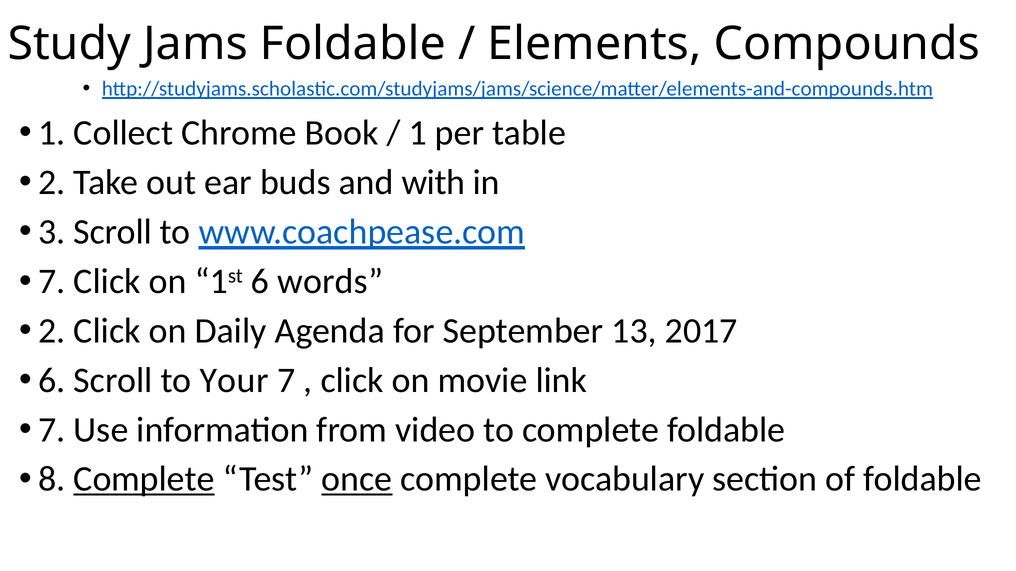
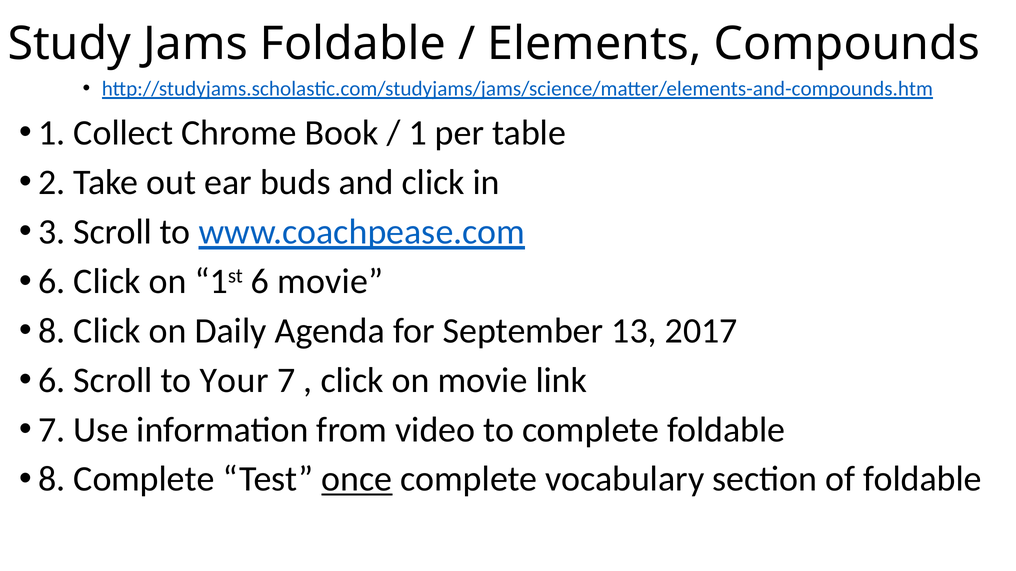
and with: with -> click (433, 182)
7: 7 -> 6 (52, 282)
6 words: words -> movie (330, 282)
2: 2 -> 8 (52, 331)
Complete underline: present -> none (144, 479)
